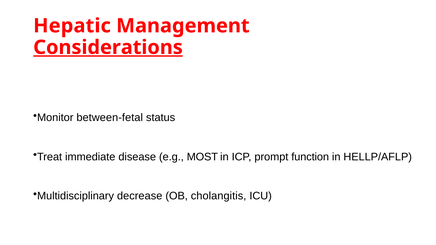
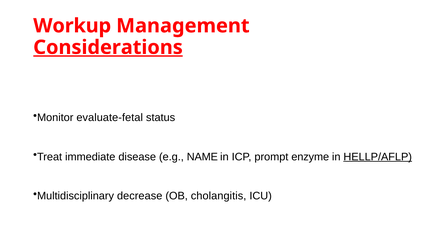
Hepatic: Hepatic -> Workup (72, 26)
between-fetal: between-fetal -> evaluate-fetal (110, 118)
MOST: MOST -> NAME (202, 157)
function: function -> enzyme (310, 157)
HELLP/AFLP underline: none -> present (378, 157)
